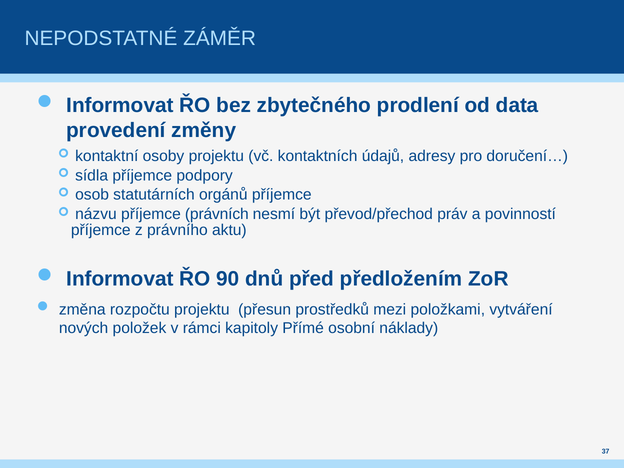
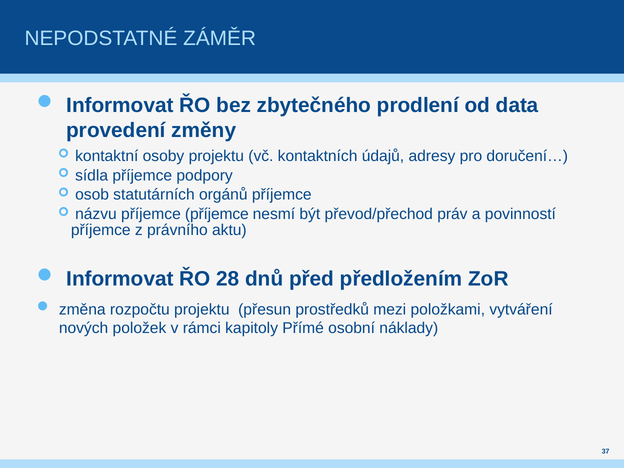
příjemce právních: právních -> příjemce (217, 214)
90: 90 -> 28 (228, 279)
